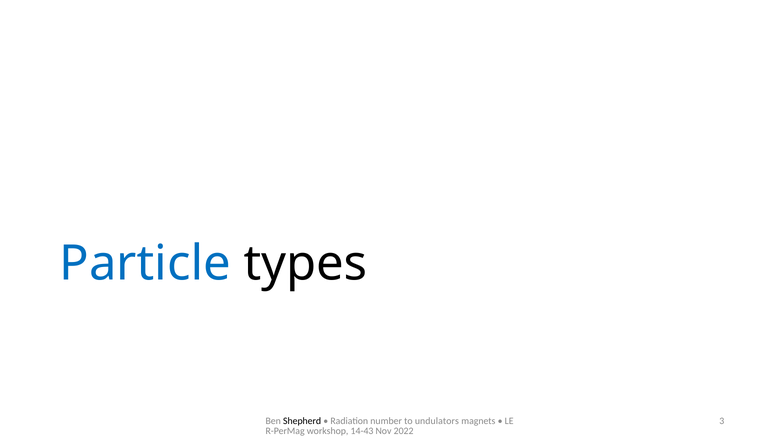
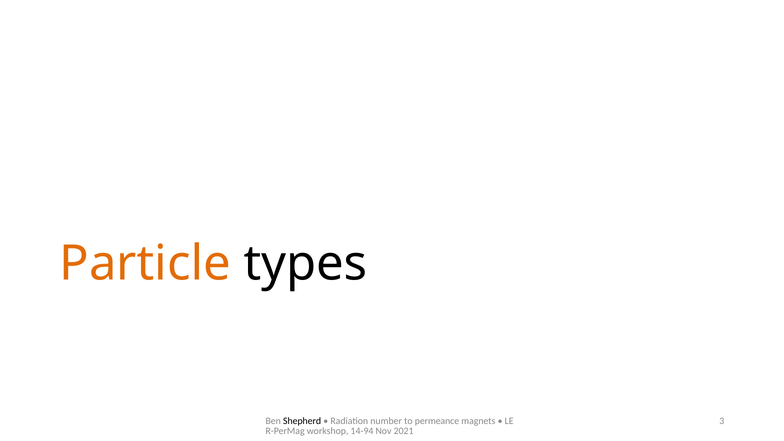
Particle colour: blue -> orange (145, 264)
undulators: undulators -> permeance (437, 421)
14-43: 14-43 -> 14-94 (362, 431)
2022: 2022 -> 2021 (404, 431)
